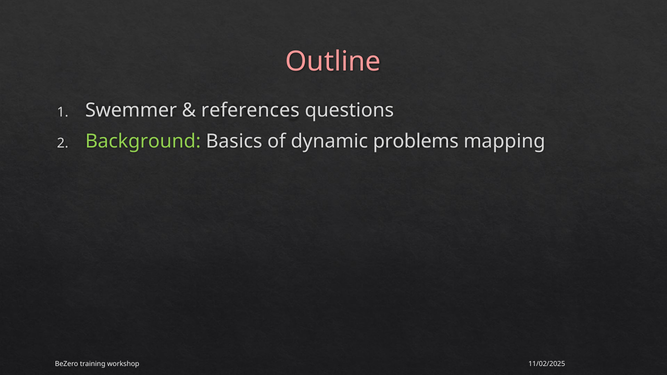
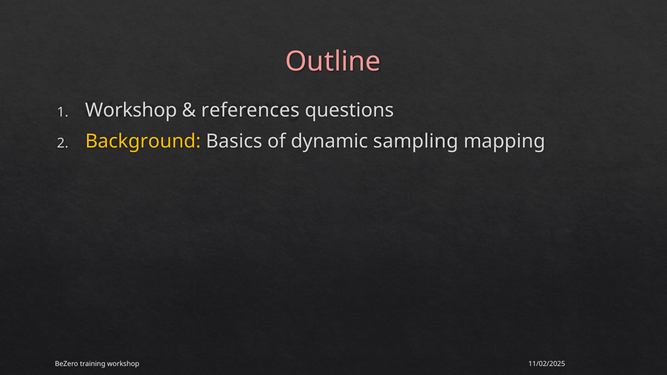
Swemmer: Swemmer -> Workshop (131, 110)
Background colour: light green -> yellow (143, 142)
problems: problems -> sampling (416, 142)
